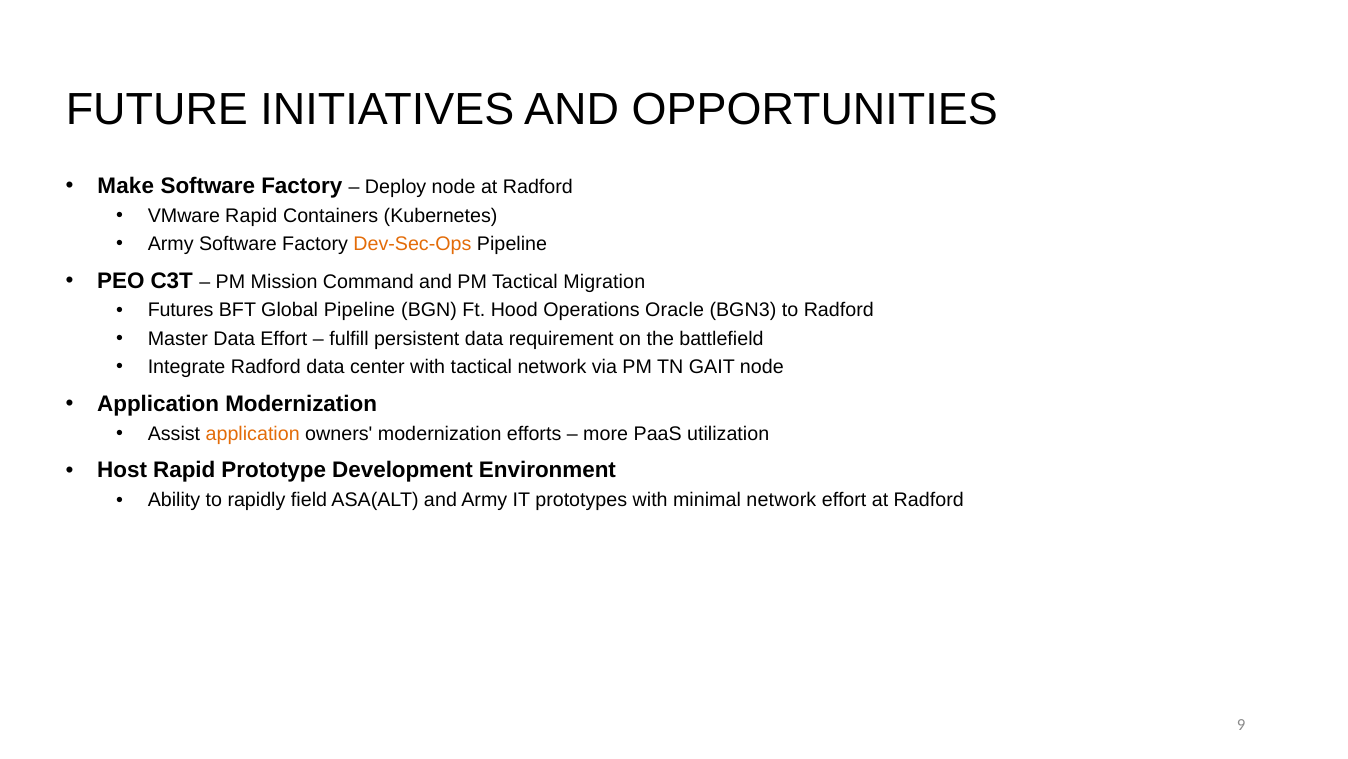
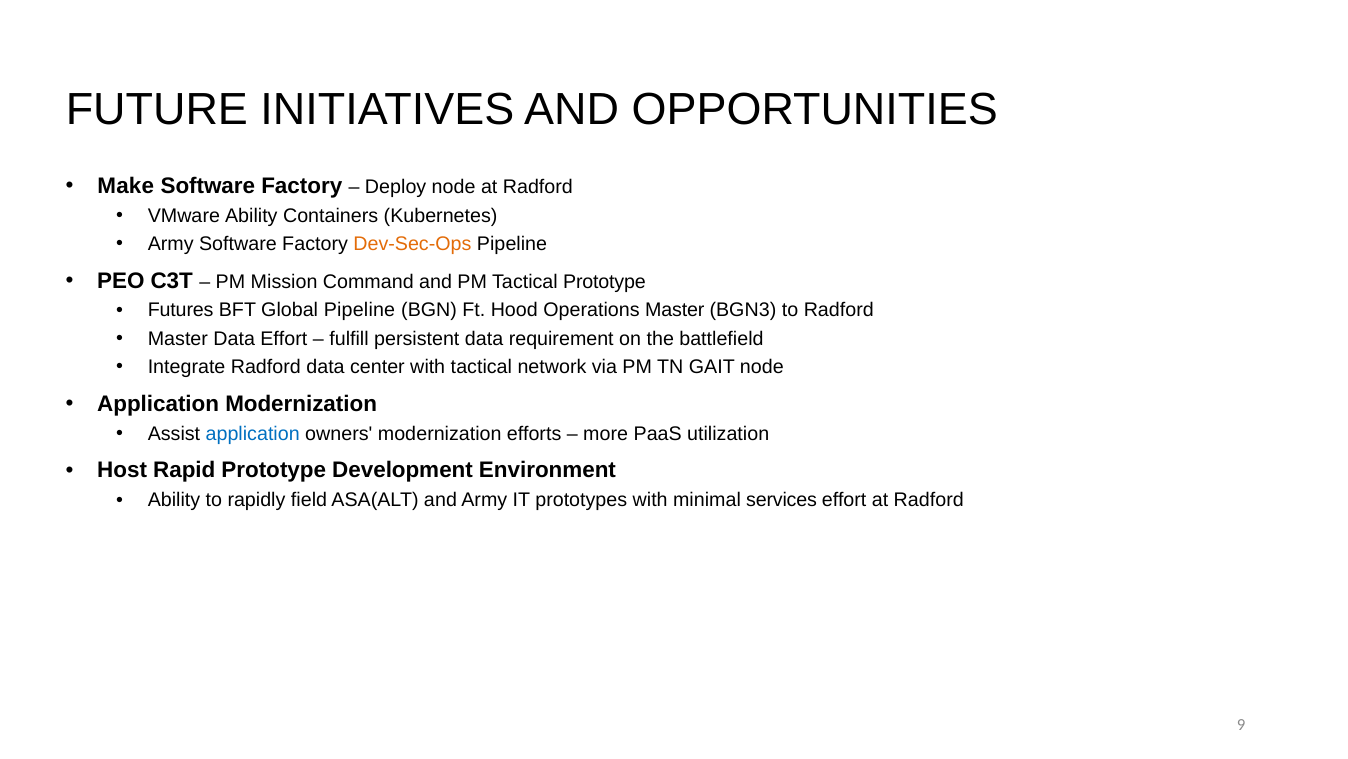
VMware Rapid: Rapid -> Ability (251, 215)
Tactical Migration: Migration -> Prototype (604, 281)
Operations Oracle: Oracle -> Master (675, 310)
application colour: orange -> blue (253, 433)
minimal network: network -> services (782, 500)
